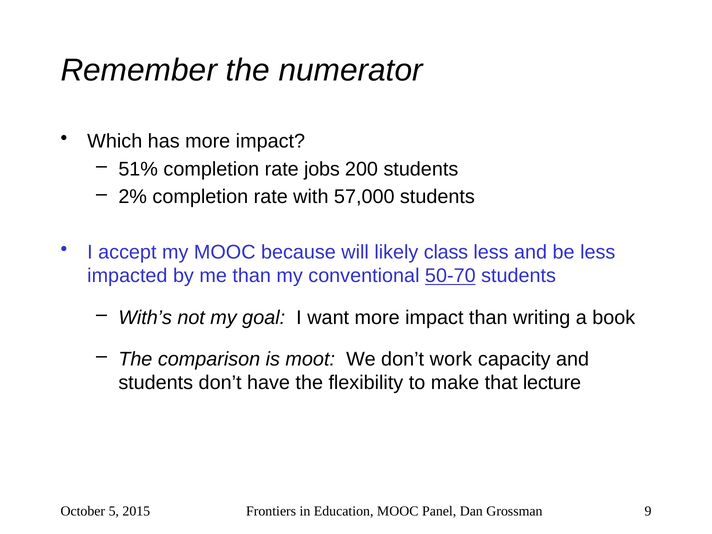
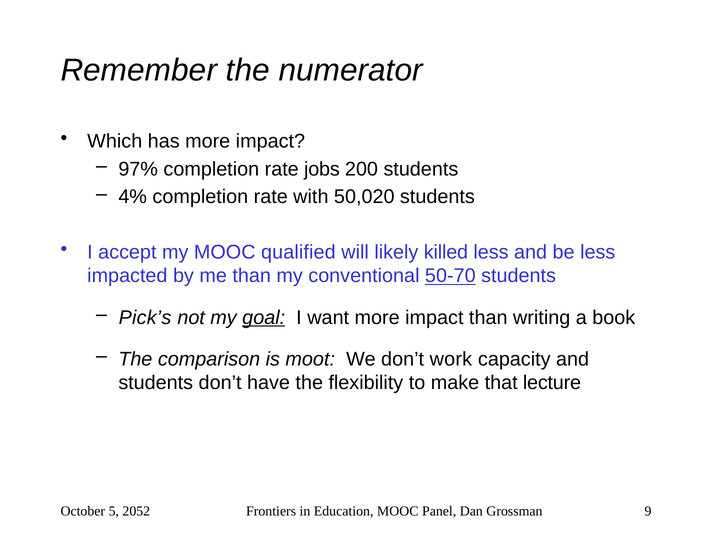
51%: 51% -> 97% (138, 169)
2%: 2% -> 4% (133, 197)
57,000: 57,000 -> 50,020 (364, 197)
because: because -> qualified (298, 252)
class: class -> killed (446, 252)
With’s: With’s -> Pick’s (145, 318)
goal underline: none -> present (264, 318)
2015: 2015 -> 2052 (136, 511)
